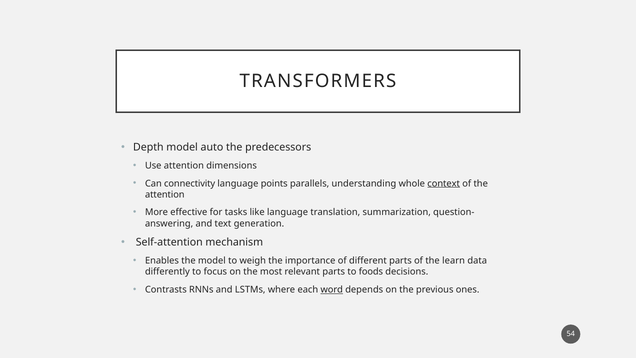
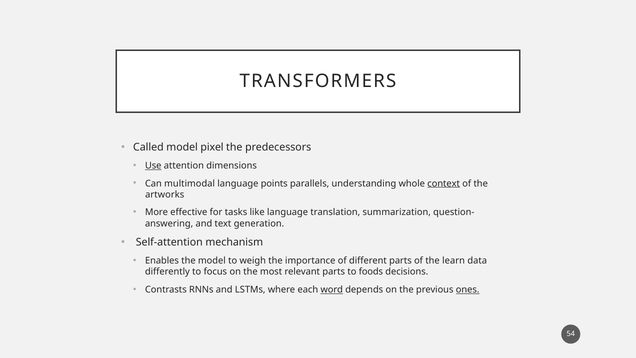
Depth: Depth -> Called (148, 147)
auto: auto -> pixel (212, 147)
Use underline: none -> present (153, 166)
connectivity: connectivity -> multimodal (190, 183)
attention: attention -> artworks (165, 194)
ones underline: none -> present (468, 289)
